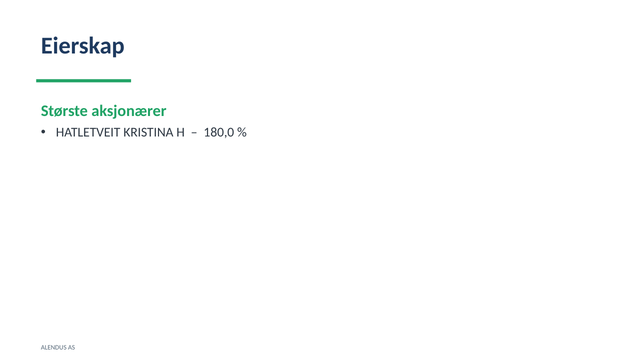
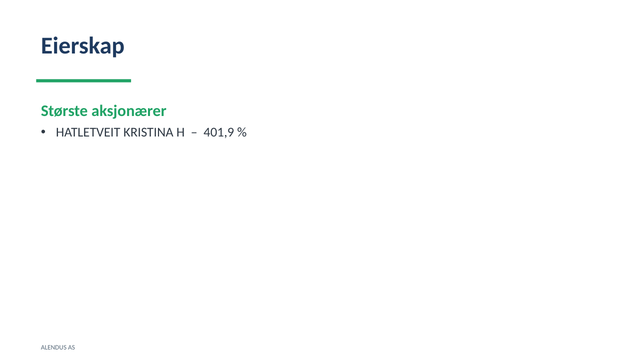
180,0: 180,0 -> 401,9 (219, 132)
